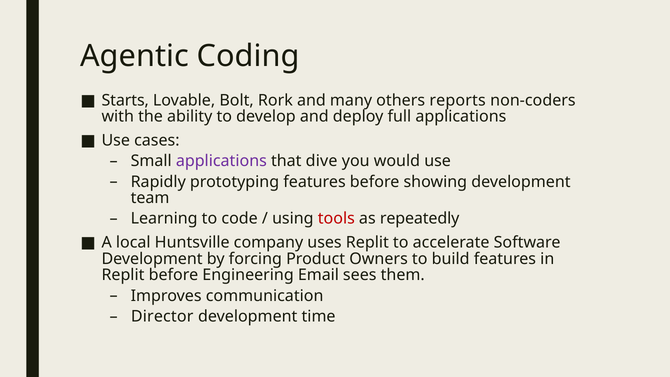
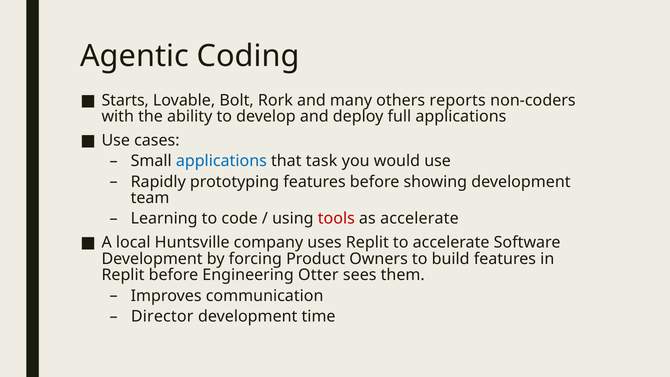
applications colour: purple -> blue (221, 161)
dive: dive -> task (322, 161)
as repeatedly: repeatedly -> accelerate (419, 219)
Email: Email -> Otter (318, 275)
